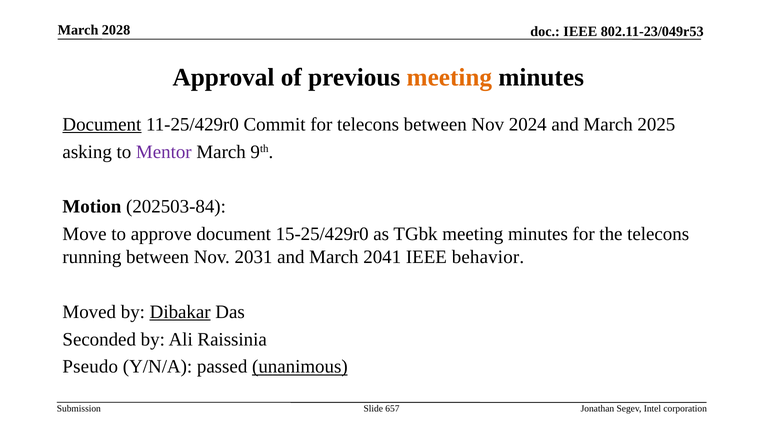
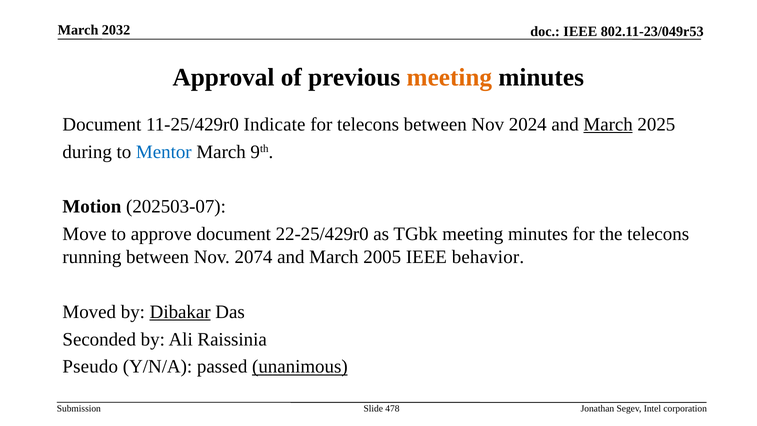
2028: 2028 -> 2032 (116, 30)
Document underline: present -> none (102, 124)
Commit: Commit -> Indicate (275, 124)
March underline: none -> present (608, 124)
asking: asking -> during (87, 152)
Mentor colour: purple -> blue (164, 152)
202503-84: 202503-84 -> 202503-07 (176, 207)
15-25/429r0: 15-25/429r0 -> 22-25/429r0 (322, 234)
2031: 2031 -> 2074 (254, 257)
2041: 2041 -> 2005 (382, 257)
657: 657 -> 478 (392, 408)
